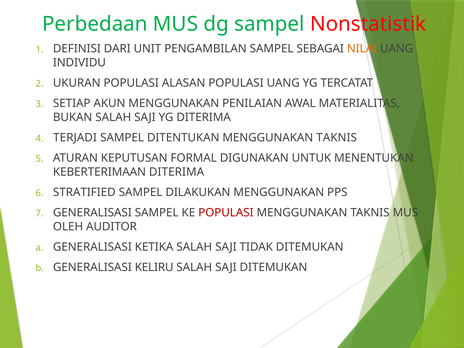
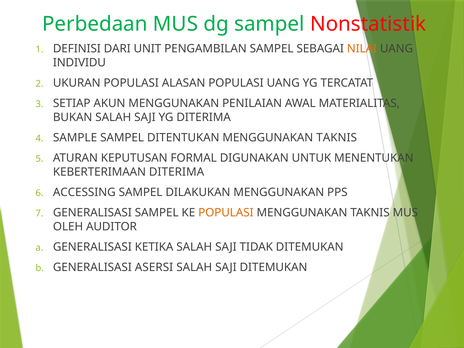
TERJADI: TERJADI -> SAMPLE (75, 138)
STRATIFIED: STRATIFIED -> ACCESSING (84, 192)
POPULASI colour: red -> orange (226, 213)
KELIRU: KELIRU -> ASERSI (154, 267)
